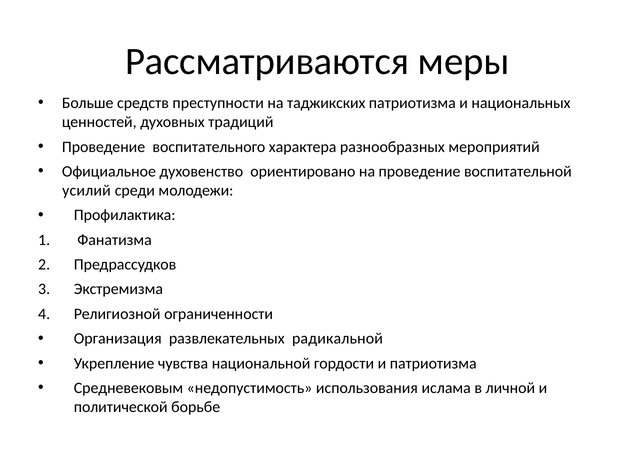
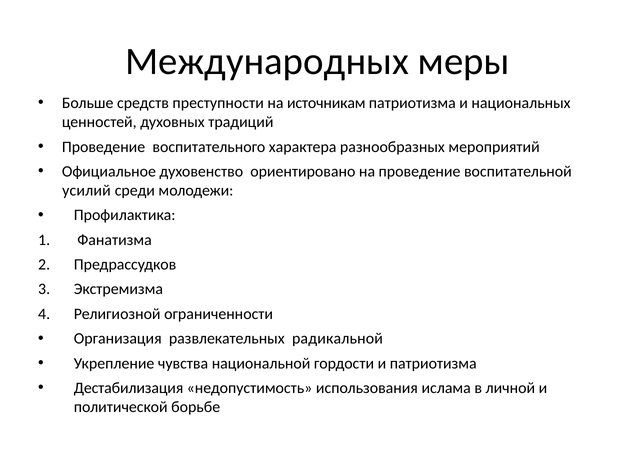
Рассматриваются: Рассматриваются -> Международных (267, 61)
таджикских: таджикских -> источникам (326, 103)
Средневековым: Средневековым -> Дестабилизация (129, 388)
